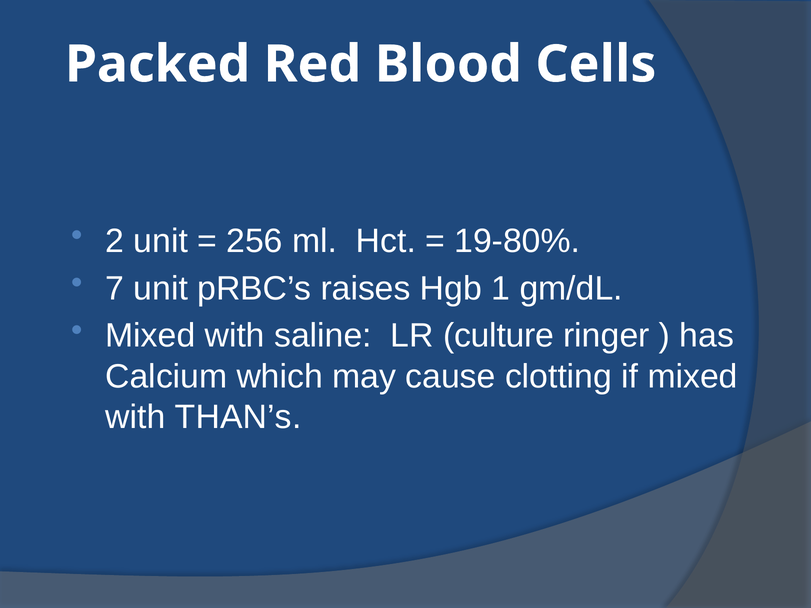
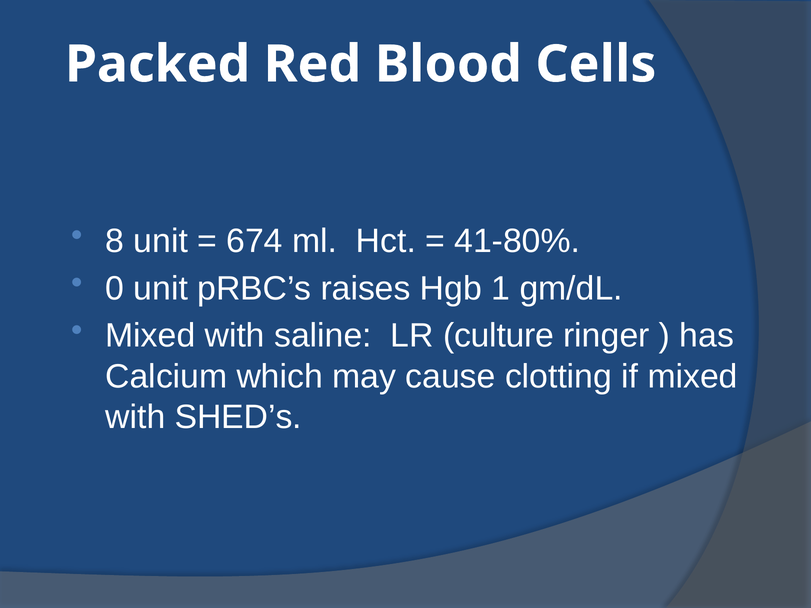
2: 2 -> 8 (115, 241)
256: 256 -> 674 (255, 241)
19-80%: 19-80% -> 41-80% (517, 241)
7: 7 -> 0 (115, 289)
THAN’s: THAN’s -> SHED’s (238, 417)
